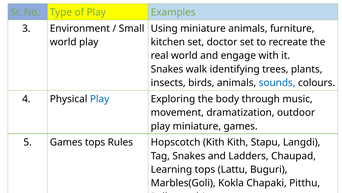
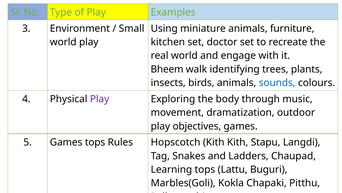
Snakes: Snakes -> Bheem (167, 69)
Play colour: blue -> purple (100, 99)
play miniature: miniature -> objectives (197, 126)
